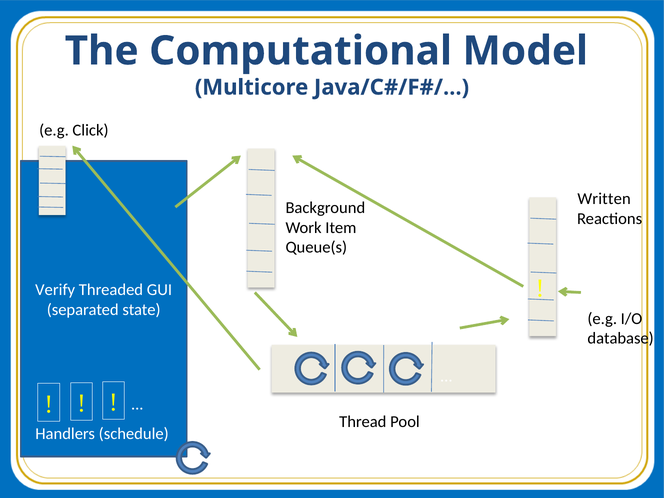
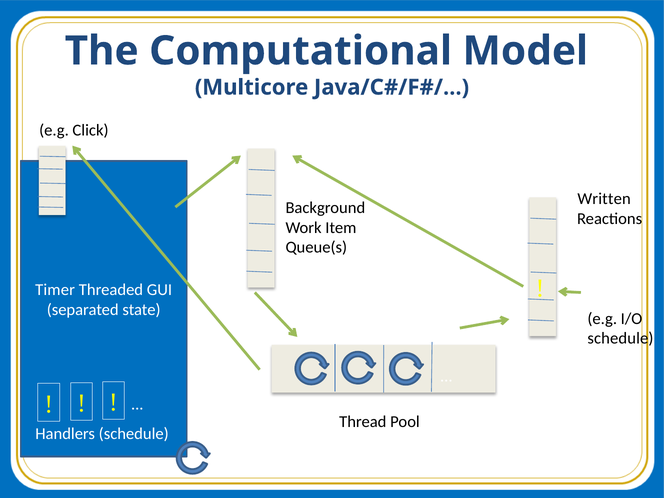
Verify: Verify -> Timer (55, 290)
database: database -> schedule (621, 338)
